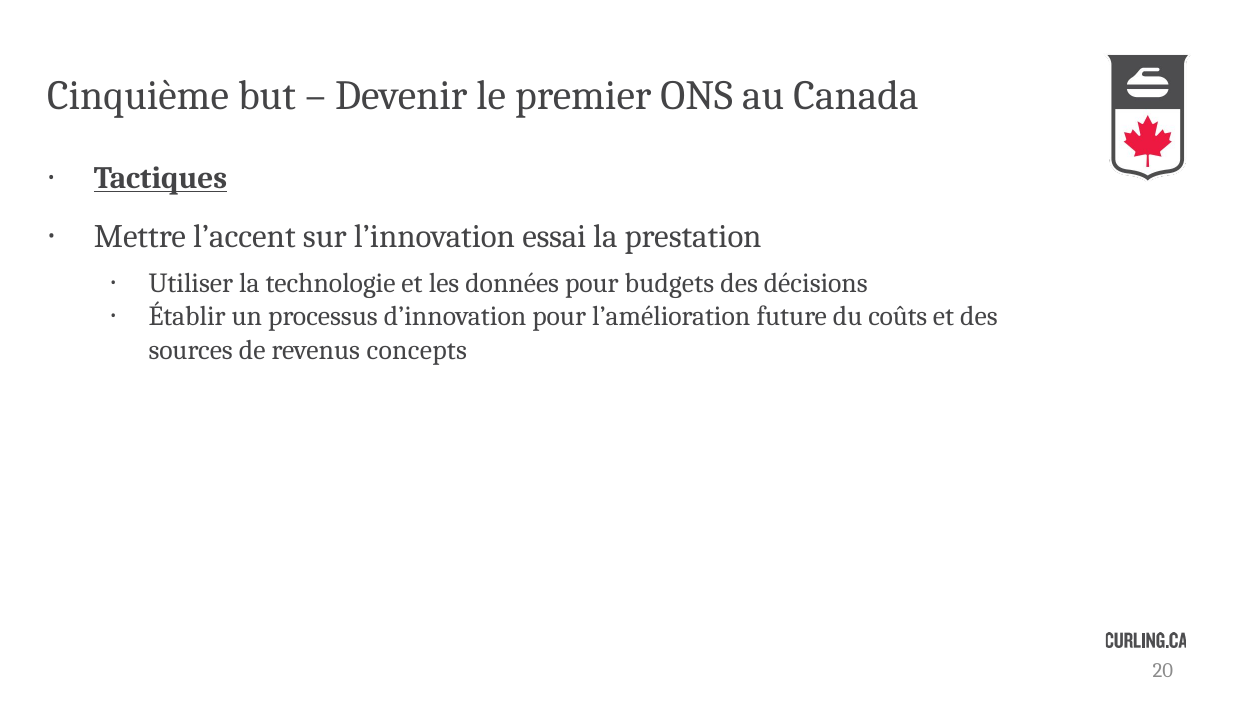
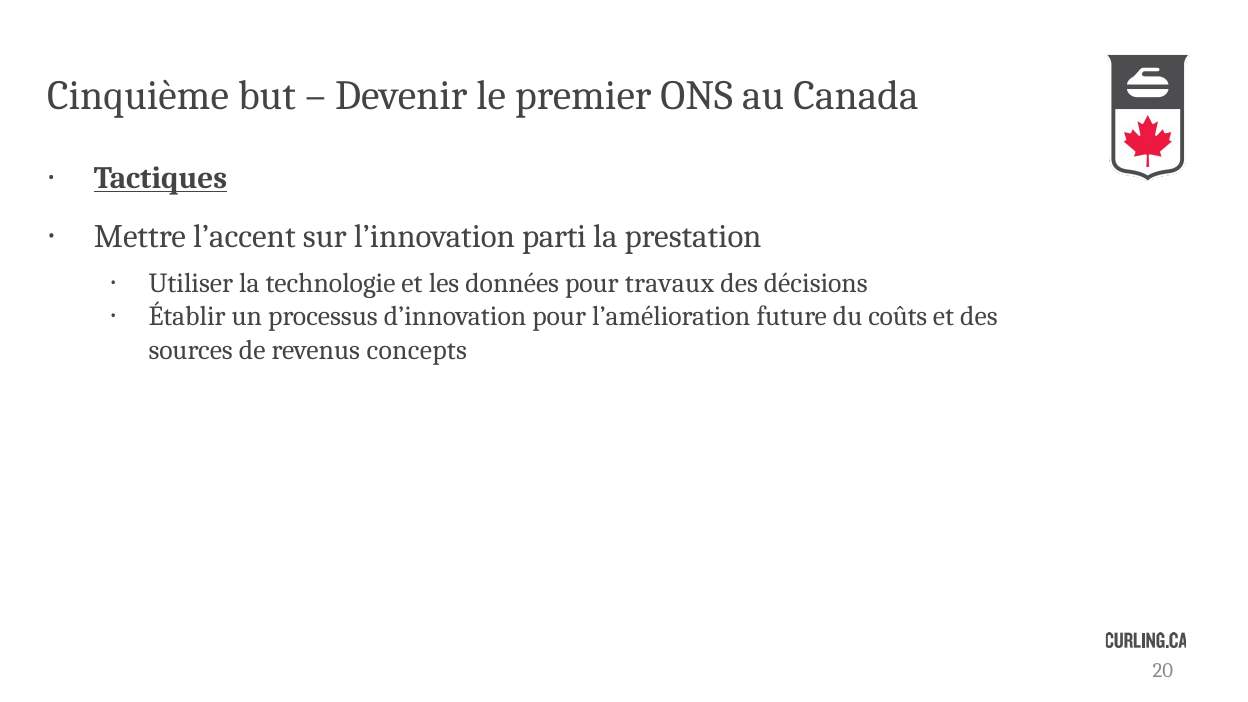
essai: essai -> parti (554, 237)
budgets: budgets -> travaux (669, 283)
